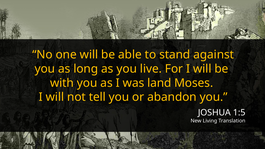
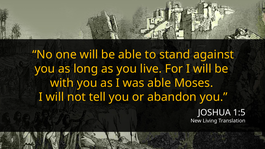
was land: land -> able (159, 83)
